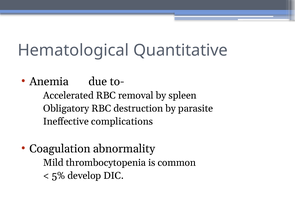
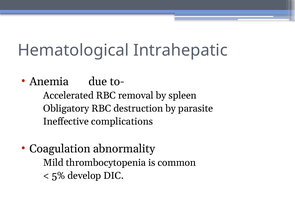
Quantitative: Quantitative -> Intrahepatic (180, 50)
